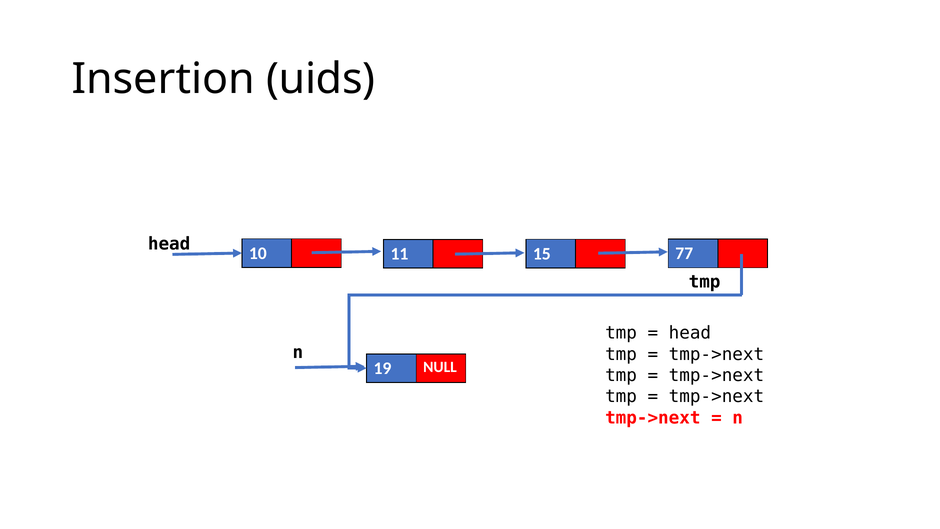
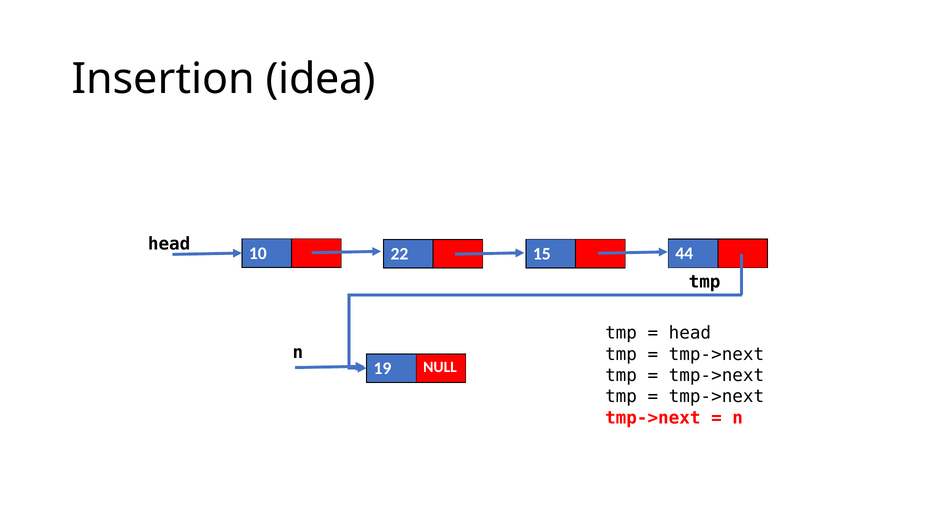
uids: uids -> idea (321, 79)
11: 11 -> 22 (399, 254)
77: 77 -> 44 (684, 254)
